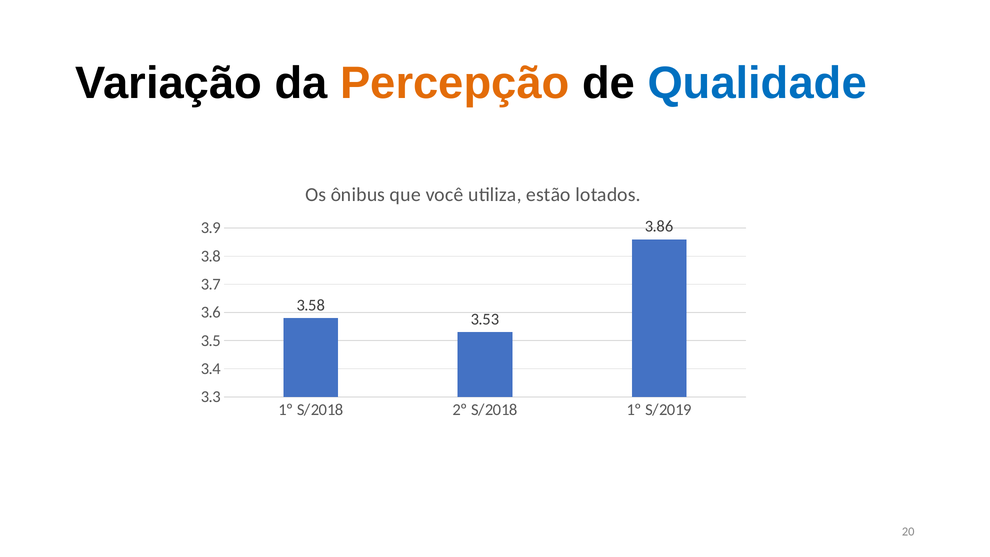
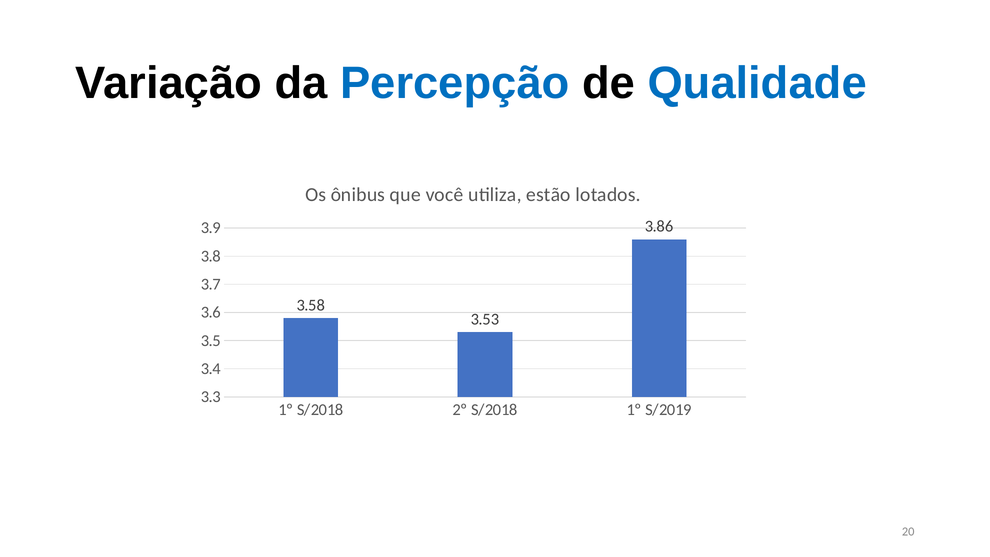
Percepção colour: orange -> blue (455, 83)
